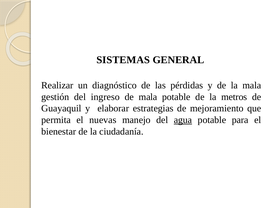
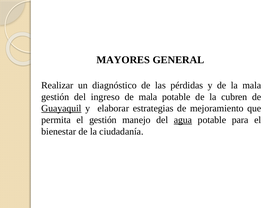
SISTEMAS: SISTEMAS -> MAYORES (123, 60)
metros: metros -> cubren (234, 97)
Guayaquil underline: none -> present (61, 109)
el nuevas: nuevas -> gestión (103, 120)
